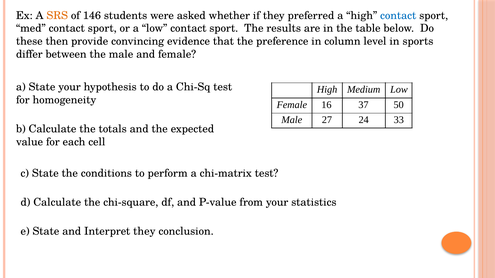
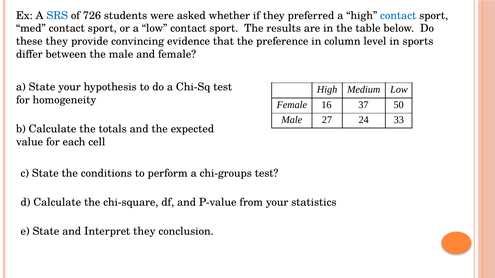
SRS colour: orange -> blue (57, 15)
146: 146 -> 726 (92, 15)
these then: then -> they (57, 41)
chi-matrix: chi-matrix -> chi-groups (226, 173)
